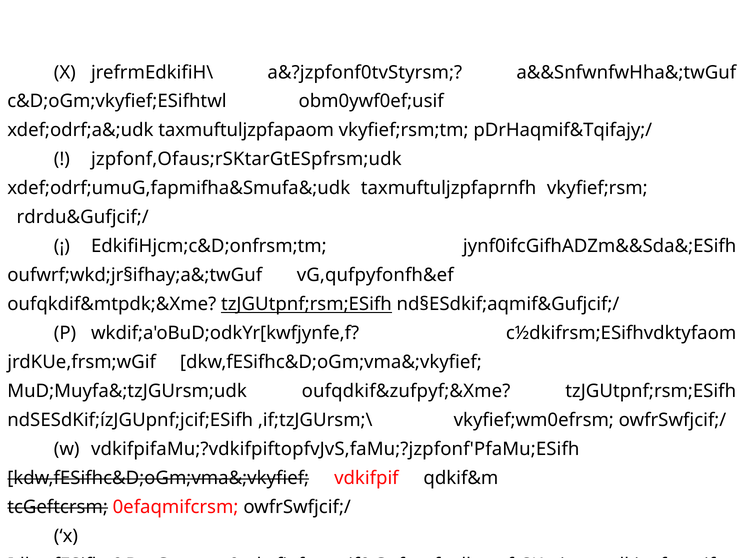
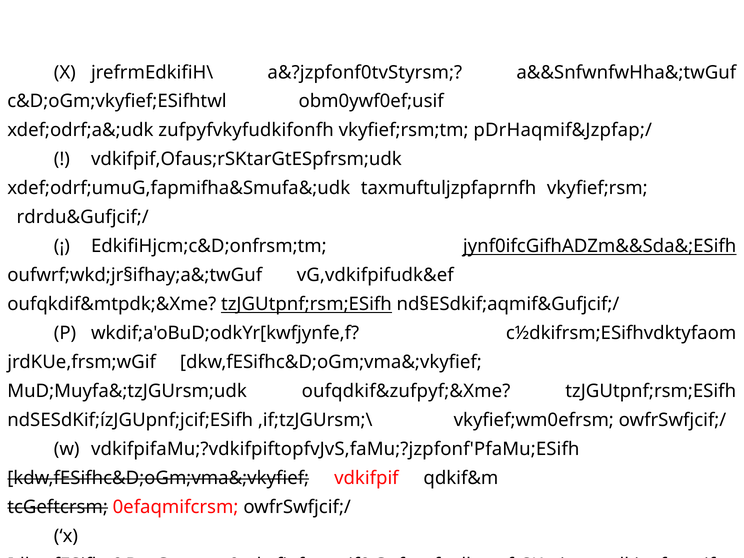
taxmuftuljzpfapaom: taxmuftuljzpfapaom -> zufpyfvkyfudkifonfh (246, 130)
pDrHaqmif&Tqifajy;/: pDrHaqmif&Tqifajy;/ -> pDrHaqmif&Jzpfap;/ (563, 130)
jzpfonf,Ofaus;rSKtarGtESpfrsm;udk: jzpfonf,Ofaus;rSKtarGtESpfrsm;udk -> vdkifpif,Ofaus;rSKtarGtESpfrsm;udk (246, 159)
jynf0ifcGifhADZm&&Sda&;ESifh underline: none -> present (600, 246)
vG,qufpyfonfh&ef: vG,qufpyfonfh&ef -> vG,vdkifpifudk&ef (375, 275)
